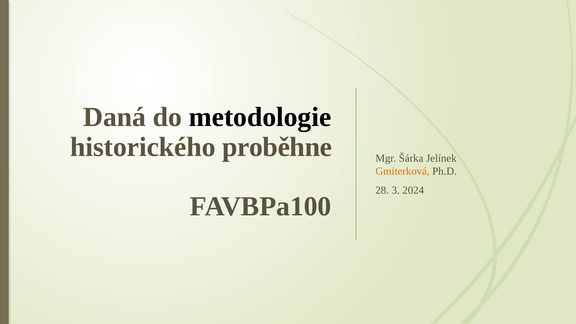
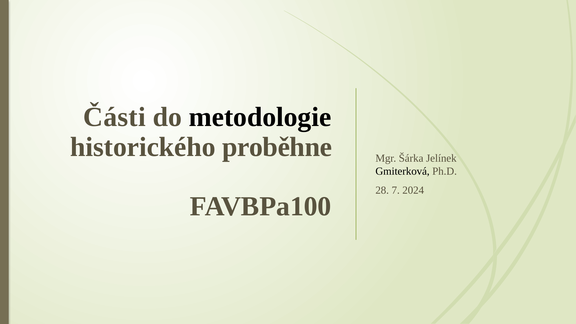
Daná: Daná -> Části (114, 117)
Gmiterková colour: orange -> black (403, 171)
3: 3 -> 7 (396, 190)
